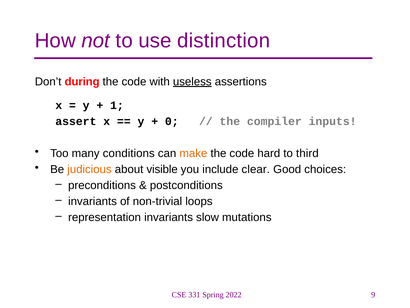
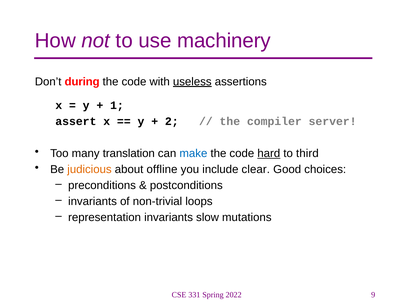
distinction: distinction -> machinery (224, 41)
0: 0 -> 2 (172, 121)
inputs: inputs -> server (333, 121)
conditions: conditions -> translation (129, 153)
make colour: orange -> blue (193, 153)
hard underline: none -> present (269, 153)
visible: visible -> offline (162, 169)
